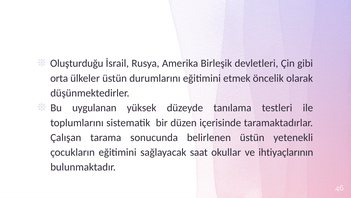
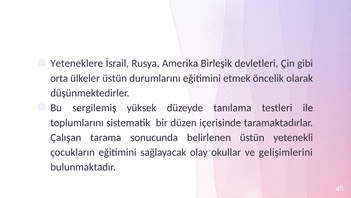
Oluşturduğu: Oluşturduğu -> Yeteneklere (77, 63)
uygulanan: uygulanan -> sergilemiş (94, 108)
saat: saat -> olay (199, 152)
ihtiyaçlarının: ihtiyaçlarının -> gelişimlerini (286, 152)
